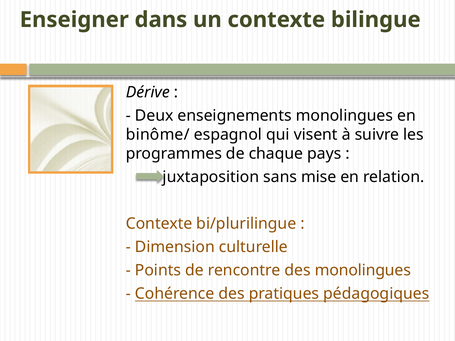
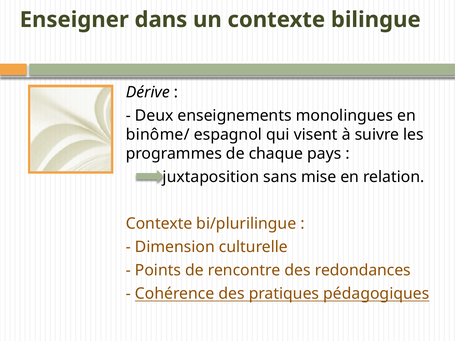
des monolingues: monolingues -> redondances (363, 271)
